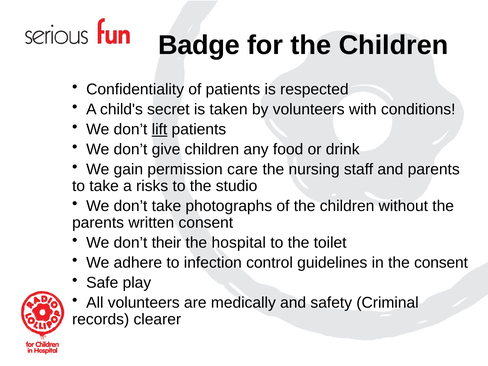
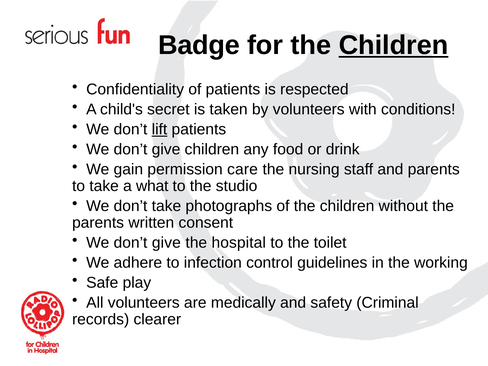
Children underline: none -> present (394, 45)
risks: risks -> what (152, 186)
their: their -> give (166, 243)
the consent: consent -> working (441, 263)
